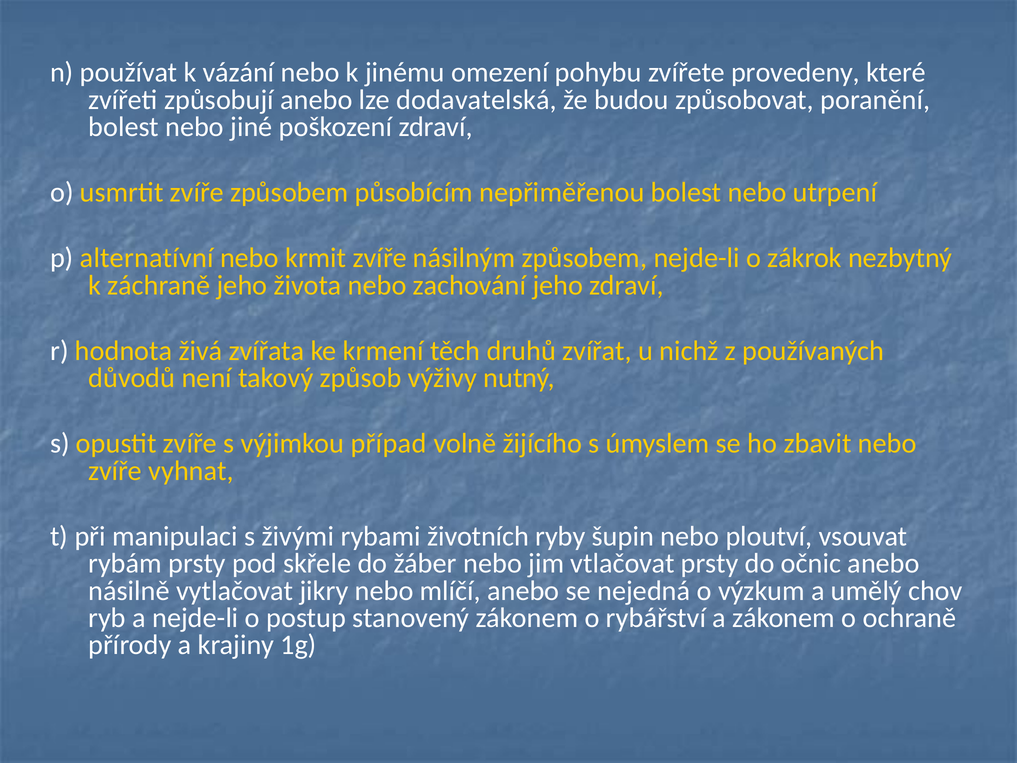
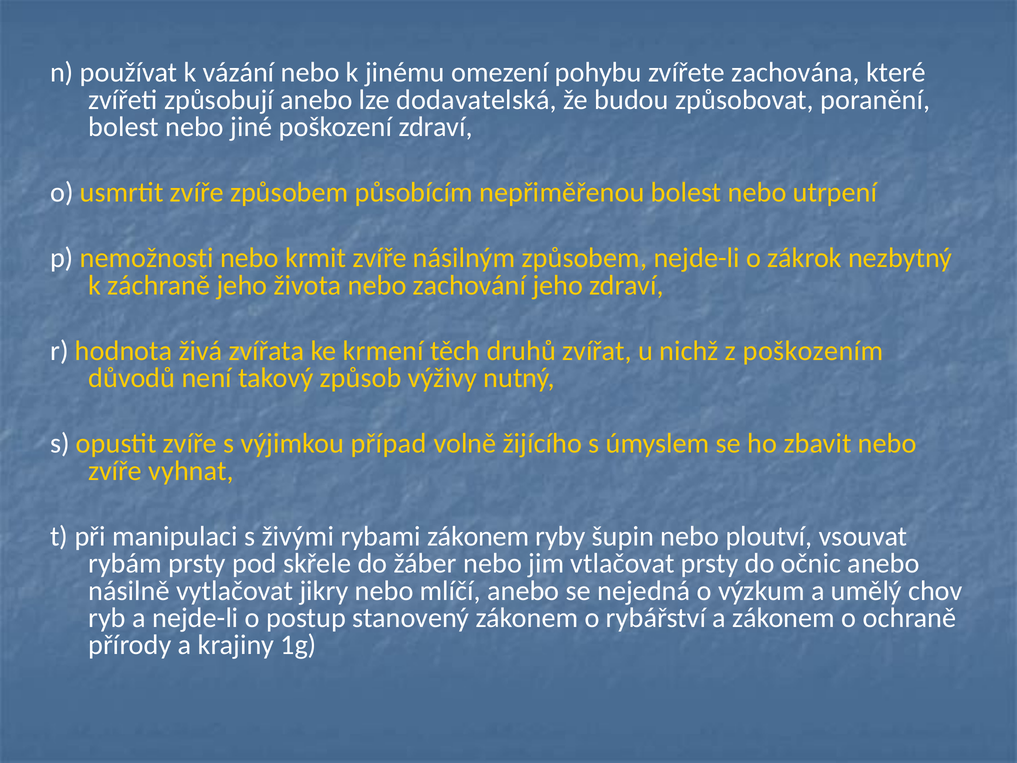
provedeny: provedeny -> zachována (796, 73)
alternatívní: alternatívní -> nemožnosti (147, 258)
používaných: používaných -> poškozením (813, 351)
rybami životních: životních -> zákonem (478, 536)
